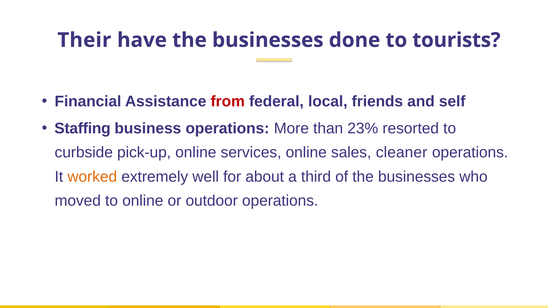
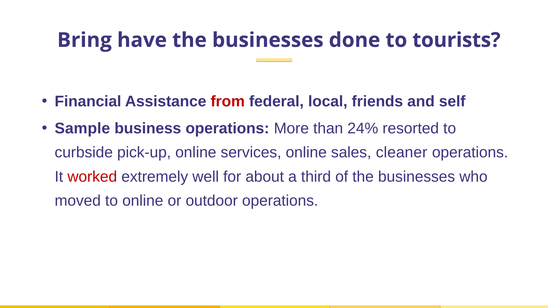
Their: Their -> Bring (84, 40)
Staffing: Staffing -> Sample (82, 129)
23%: 23% -> 24% (363, 129)
worked colour: orange -> red (92, 177)
